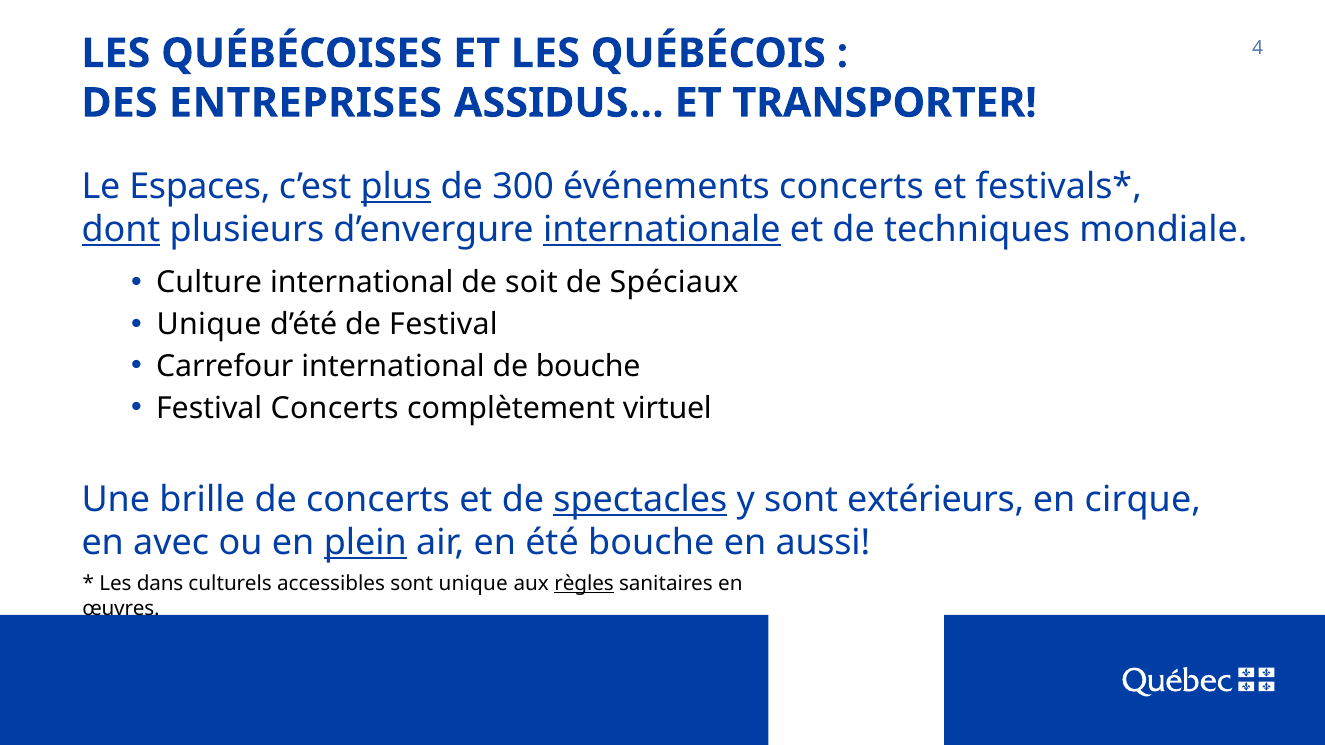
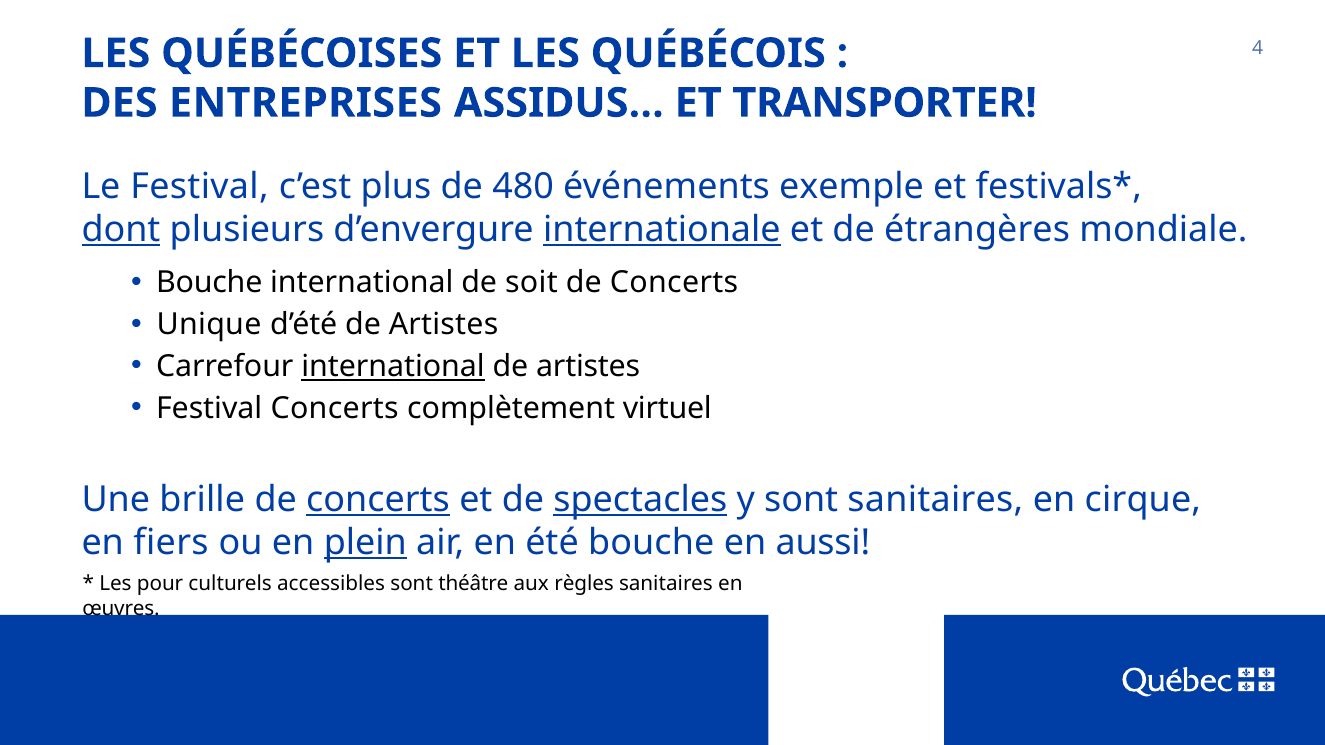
Le Espaces: Espaces -> Festival (200, 187)
plus underline: present -> none (396, 187)
300: 300 -> 480 (523, 187)
événements concerts: concerts -> exemple (852, 187)
techniques: techniques -> étrangères (977, 230)
Culture: Culture -> Bouche (209, 283)
Spéciaux: Spéciaux -> Concerts (674, 283)
d’été de Festival: Festival -> Artistes (444, 325)
international underline: none -> present (393, 367)
bouche: bouche -> artistes (588, 367)
concerts underline: none -> present (378, 500)
sont extérieurs: extérieurs -> sanitaires (935, 500)
avec: avec -> fiers (171, 543)
dans: dans -> pour (160, 584)
sont unique: unique -> théâtre (473, 584)
règles underline: present -> none (584, 584)
